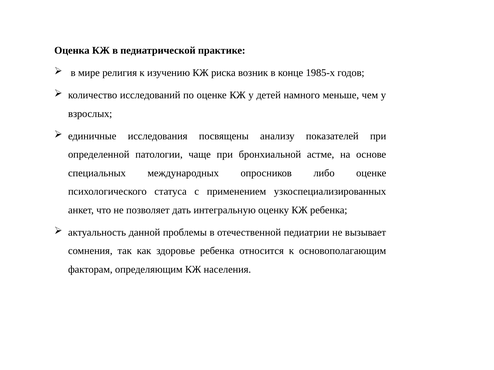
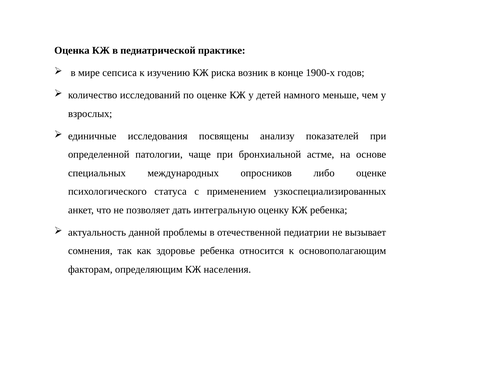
религия: религия -> сепсиса (120, 73)
1985-х: 1985-х -> 1900-х (320, 73)
